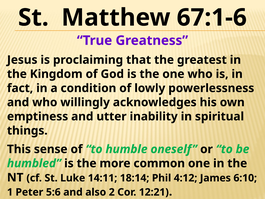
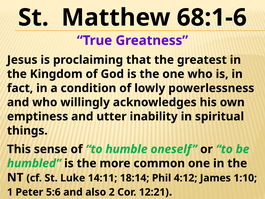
67:1-6: 67:1-6 -> 68:1-6 (212, 18)
6:10: 6:10 -> 1:10 (245, 178)
